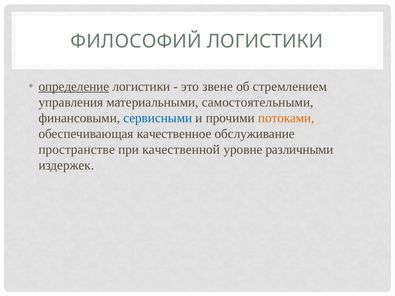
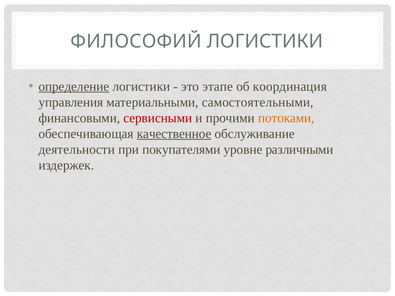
звене: звене -> этапе (218, 87)
стремлением: стремлением -> координация (290, 87)
сервисными colour: blue -> red (158, 118)
качественное underline: none -> present (174, 134)
пространстве: пространстве -> деятельности (77, 150)
качественной: качественной -> покупателями (181, 150)
